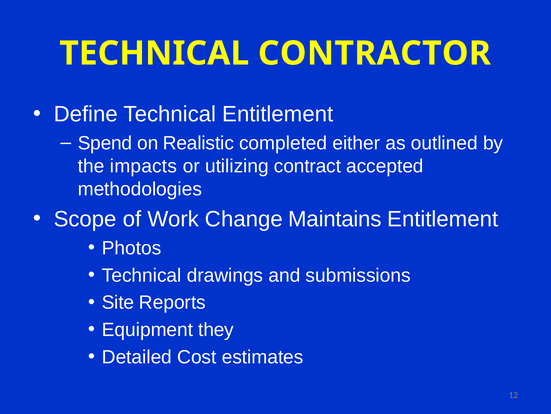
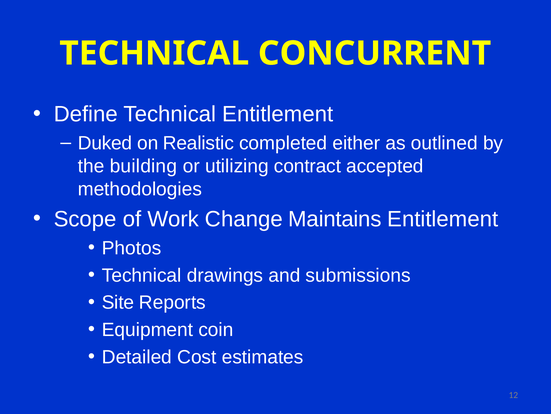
CONTRACTOR: CONTRACTOR -> CONCURRENT (375, 53)
Spend: Spend -> Duked (105, 143)
impacts: impacts -> building (143, 166)
they: they -> coin (216, 329)
